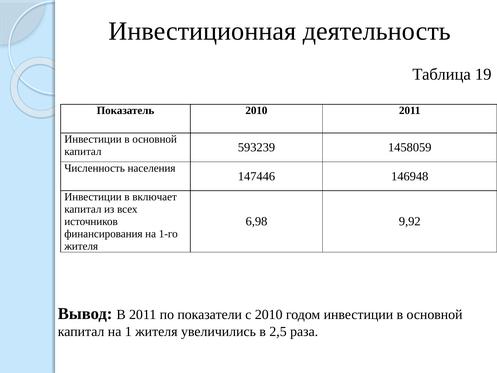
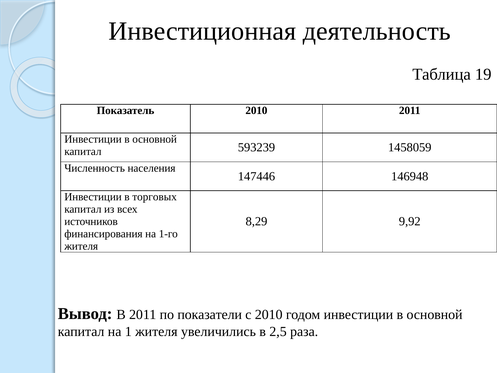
включает: включает -> торговых (155, 197)
6,98: 6,98 -> 8,29 (256, 221)
